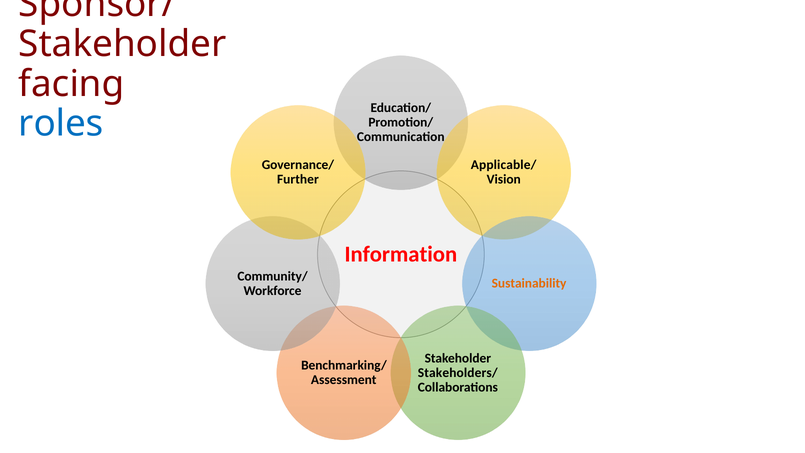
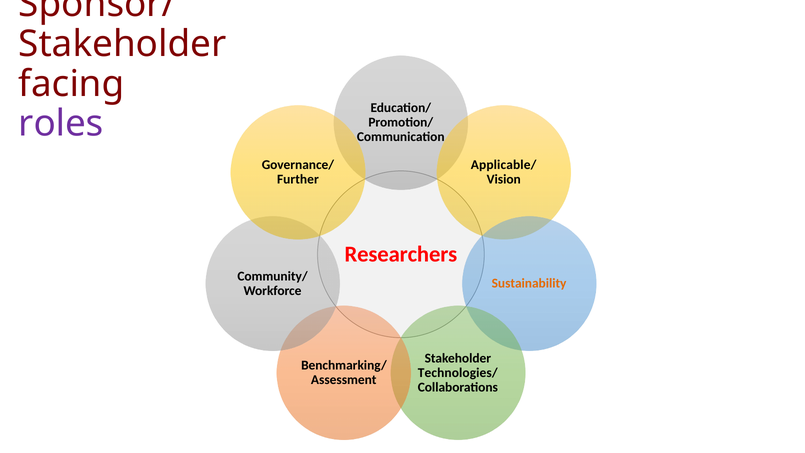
roles colour: blue -> purple (61, 124)
Information: Information -> Researchers (401, 254)
Stakeholders/: Stakeholders/ -> Technologies/ (458, 373)
